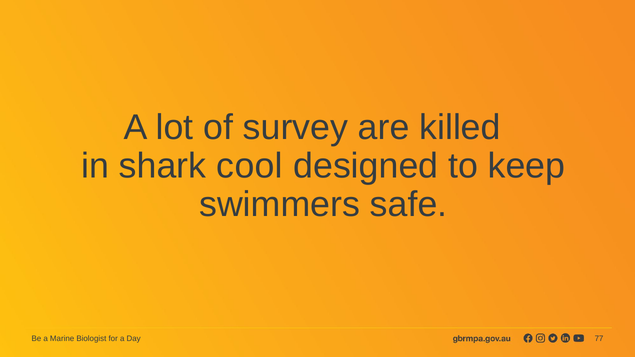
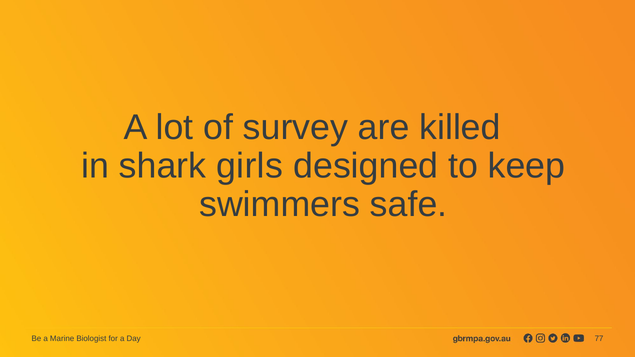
cool: cool -> girls (250, 166)
